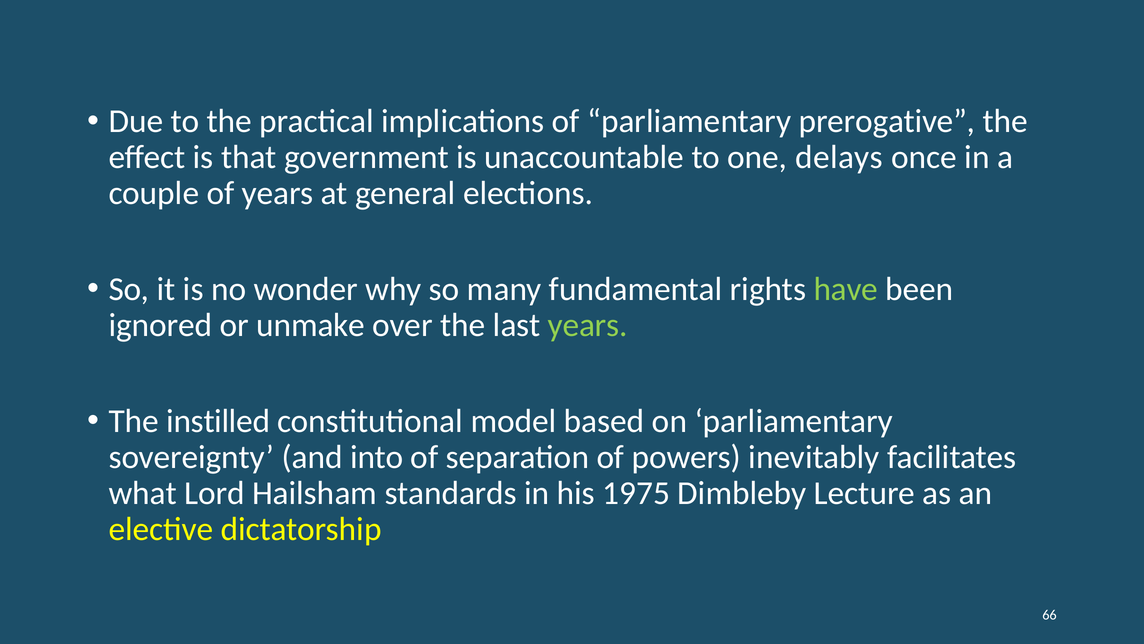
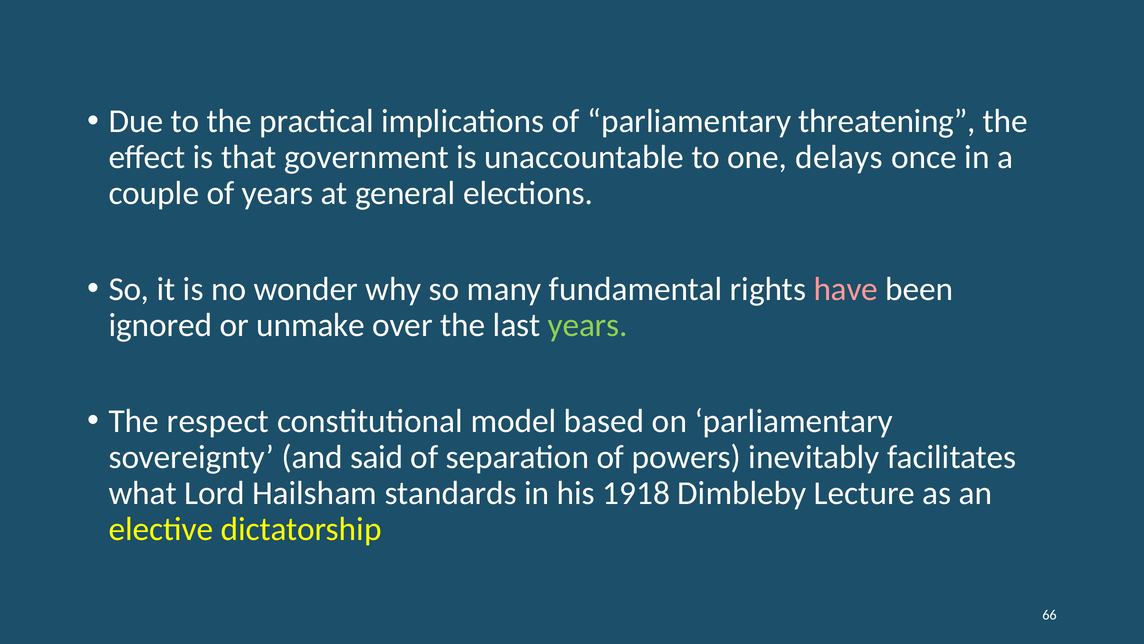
prerogative: prerogative -> threatening (887, 121)
have colour: light green -> pink (846, 289)
instilled: instilled -> respect (218, 421)
into: into -> said (377, 457)
1975: 1975 -> 1918 (636, 493)
